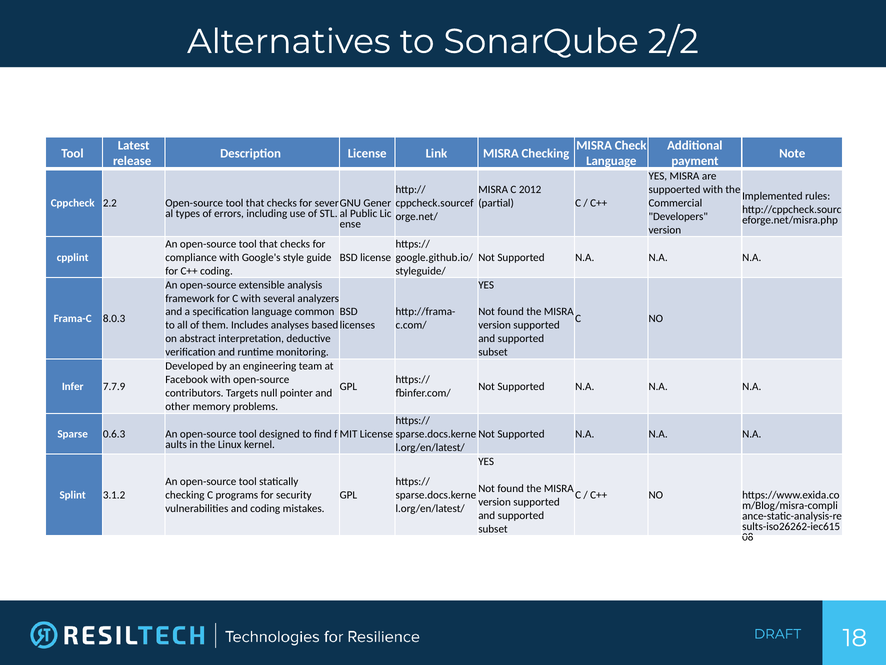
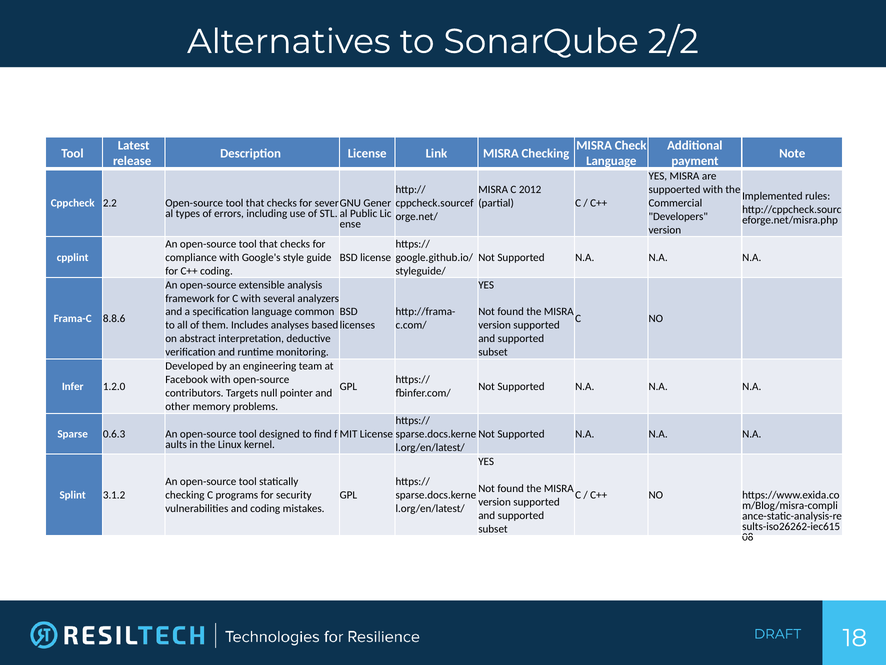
8.0.3: 8.0.3 -> 8.8.6 (114, 318)
7.7.9: 7.7.9 -> 1.2.0 (114, 386)
